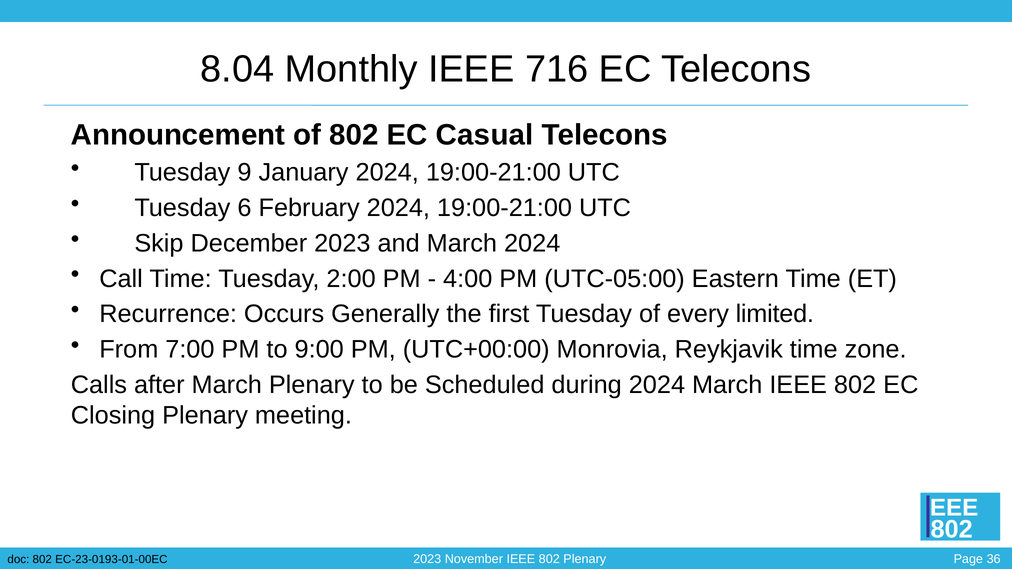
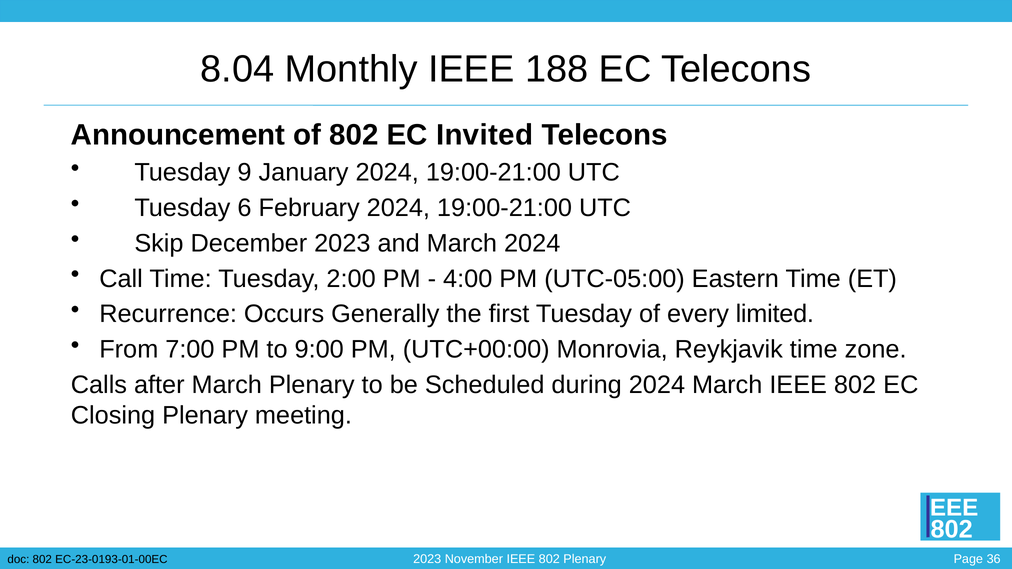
716: 716 -> 188 (557, 69)
Casual: Casual -> Invited (485, 135)
